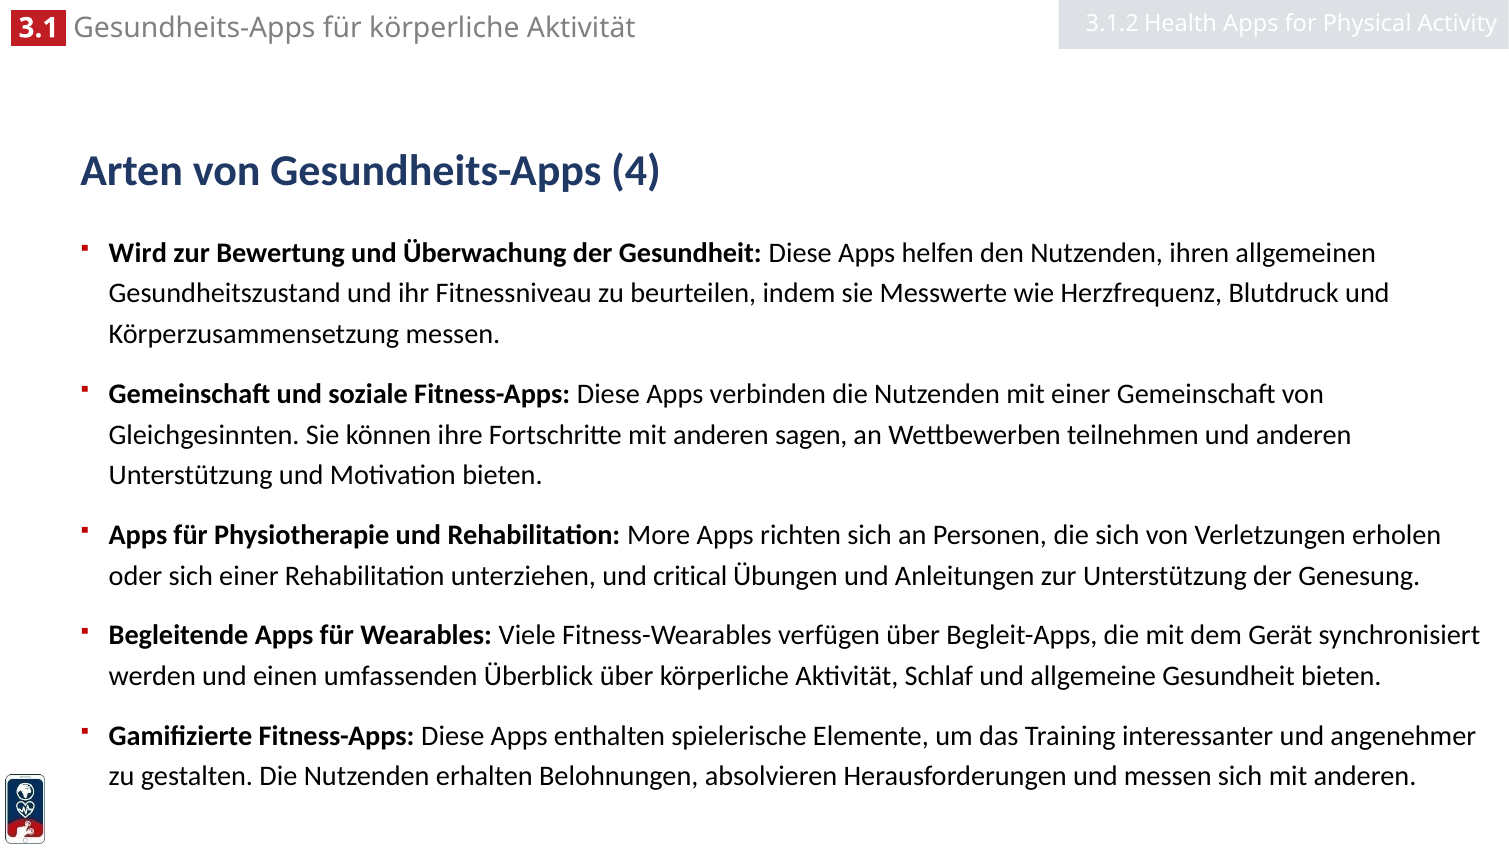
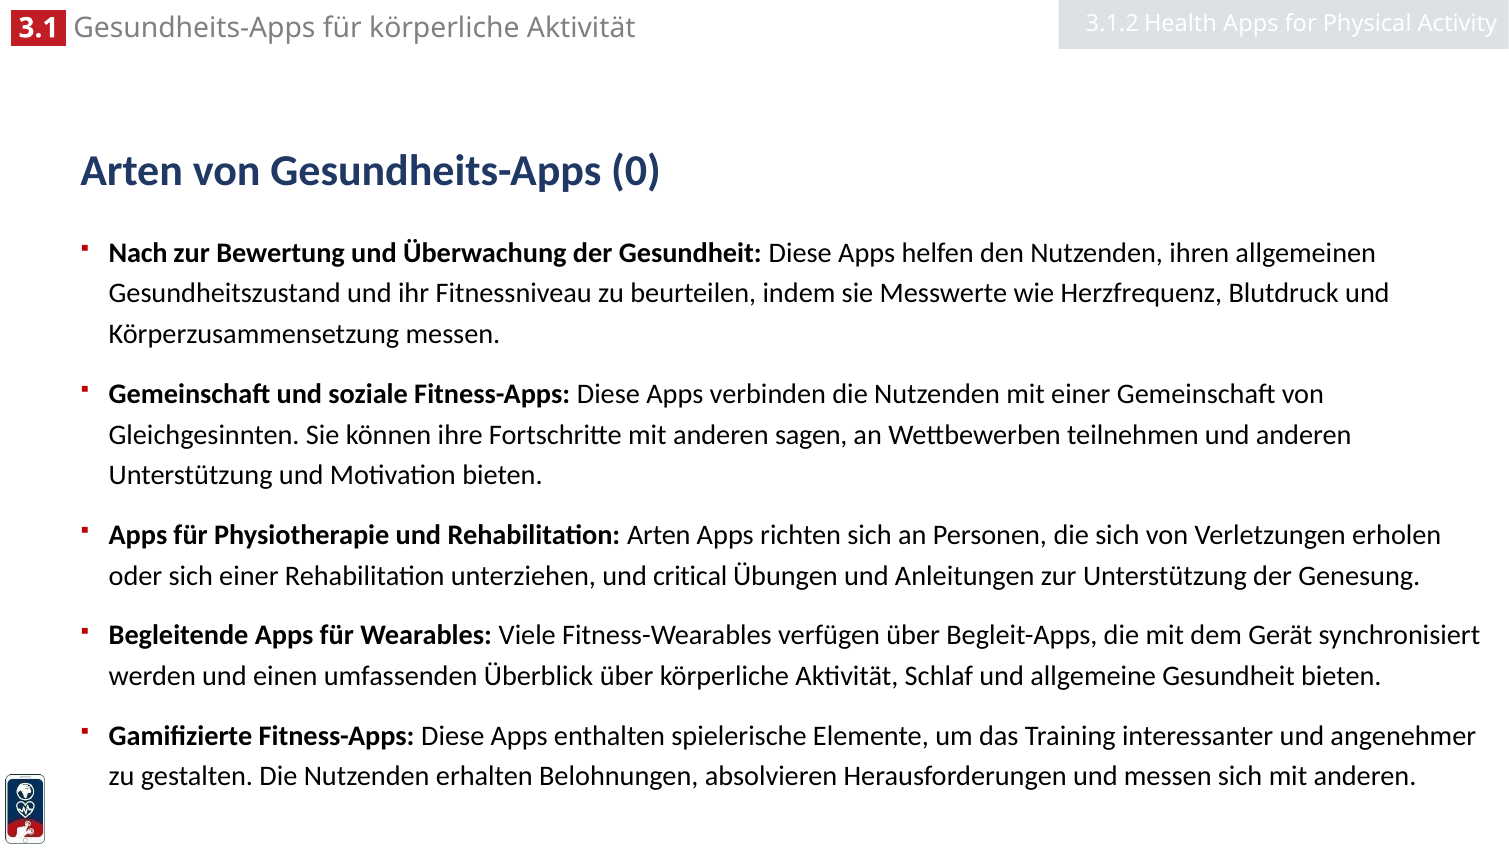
4: 4 -> 0 (636, 171)
Wird: Wird -> Nach (138, 253)
Rehabilitation More: More -> Arten (659, 535)
